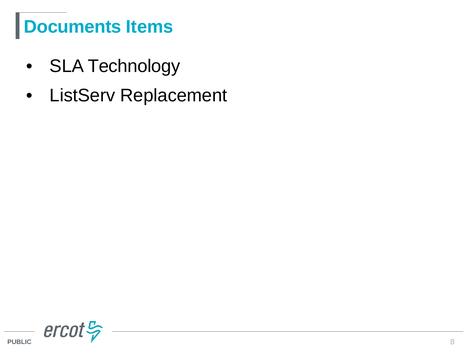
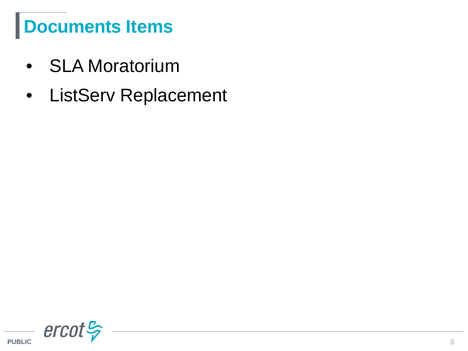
Technology: Technology -> Moratorium (134, 66)
